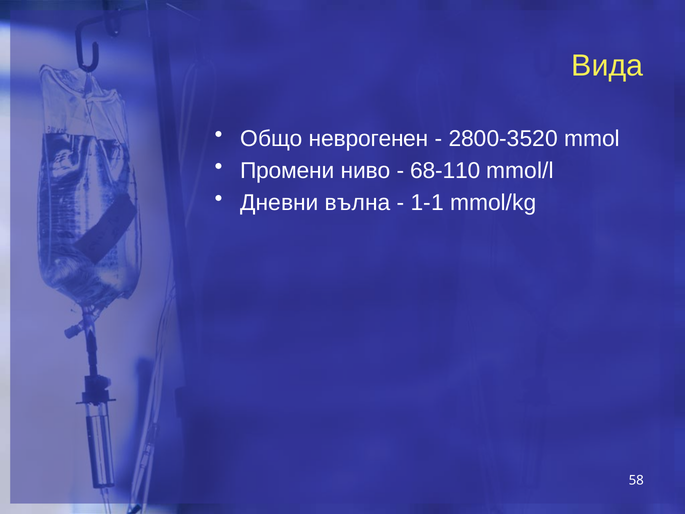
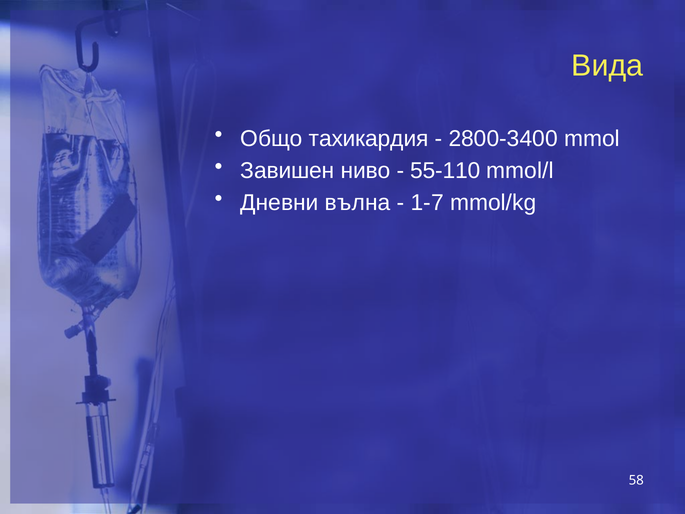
неврогенен: неврогенен -> тахикардия (369, 139)
2800-3520: 2800-3520 -> 2800-3400 (503, 139)
Промени: Промени -> Завишен (287, 171)
68-110: 68-110 -> 55-110 (445, 171)
1-1: 1-1 -> 1-7 (427, 203)
